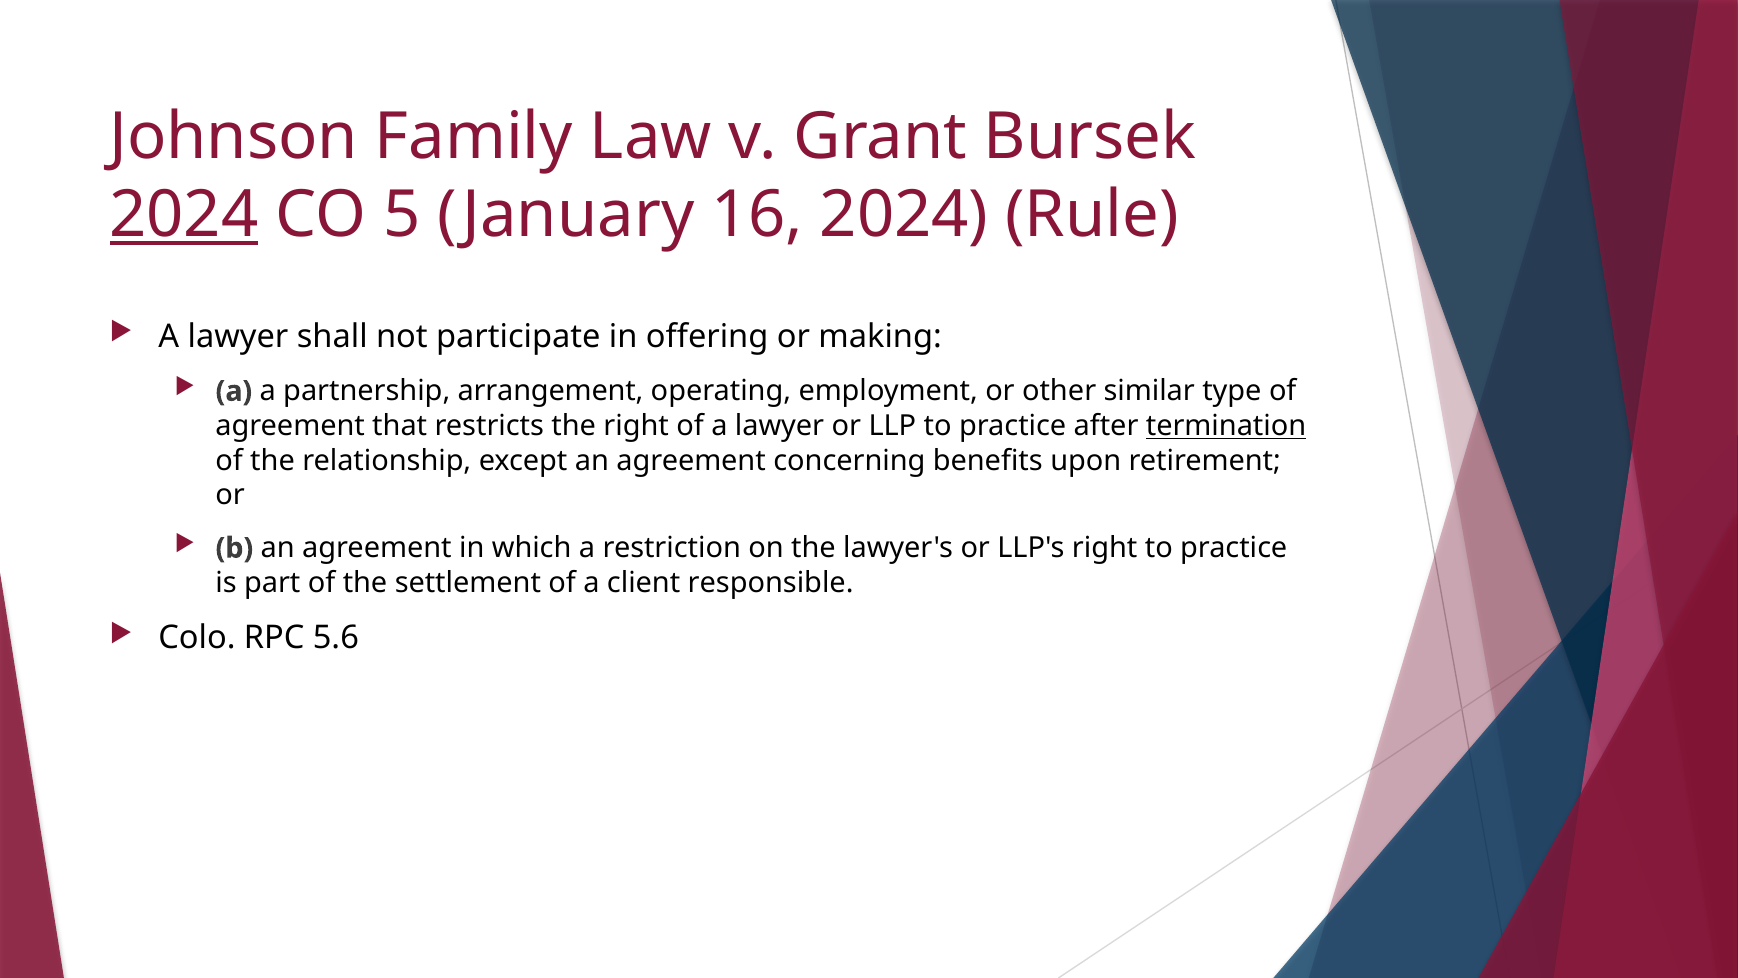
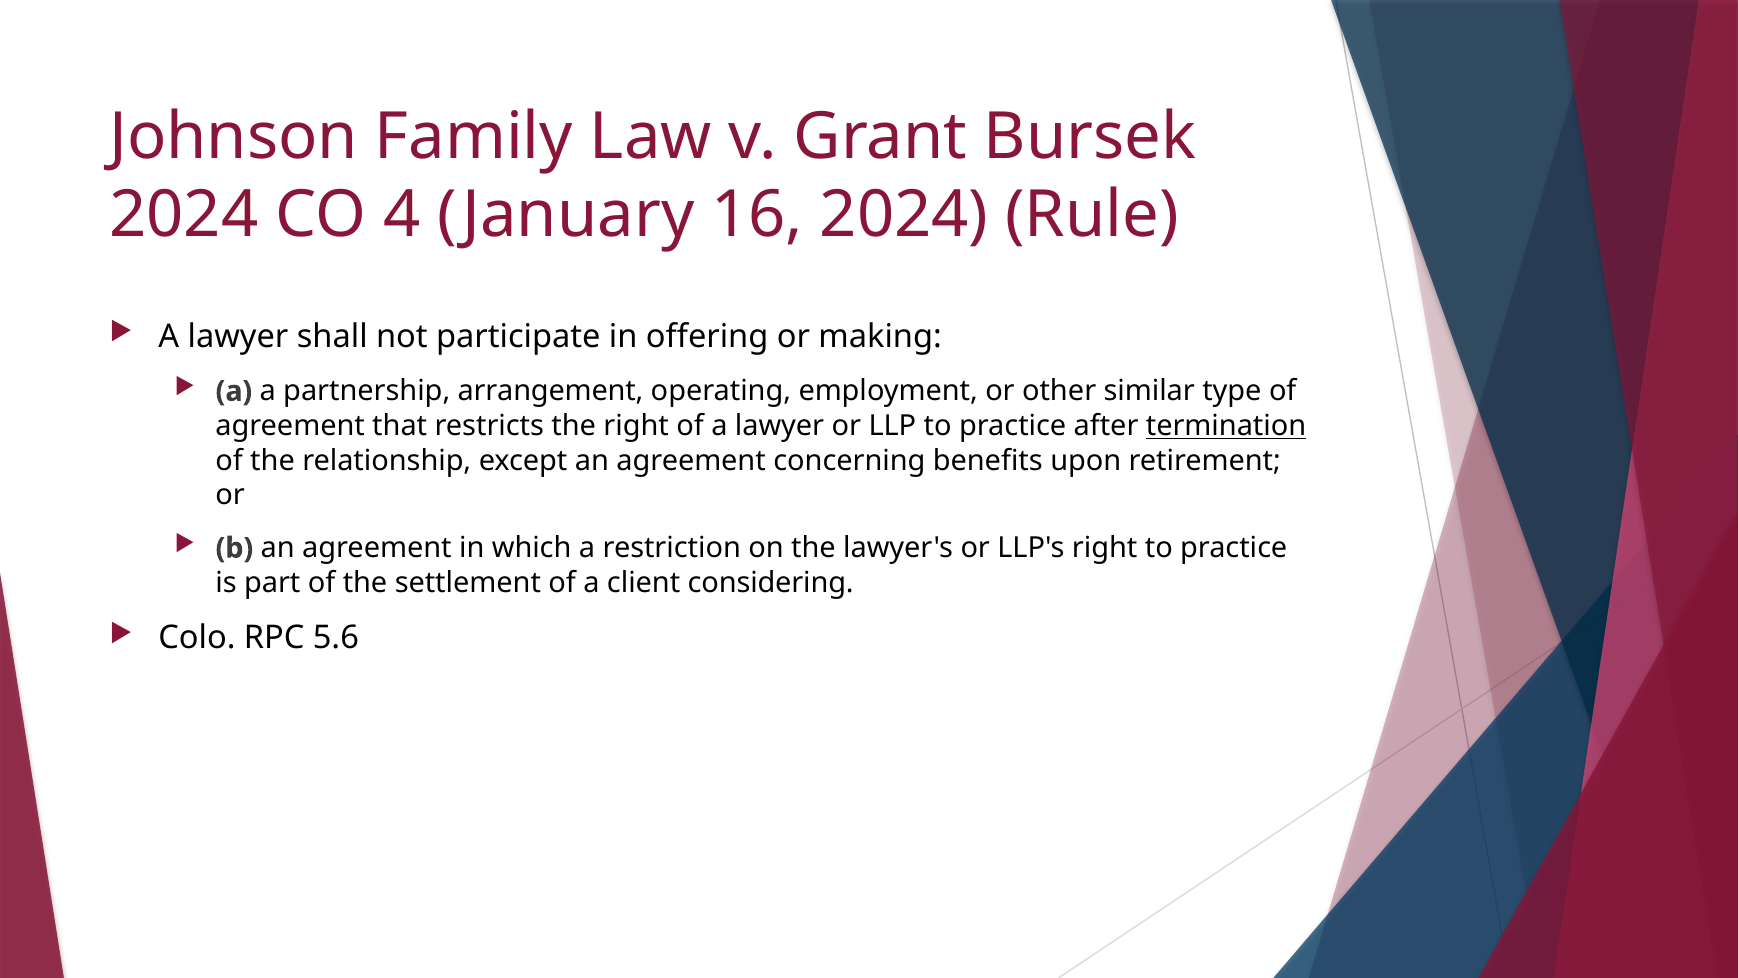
2024 underline: present -> none (184, 215)
5: 5 -> 4 (402, 215)
responsible: responsible -> considering (771, 583)
